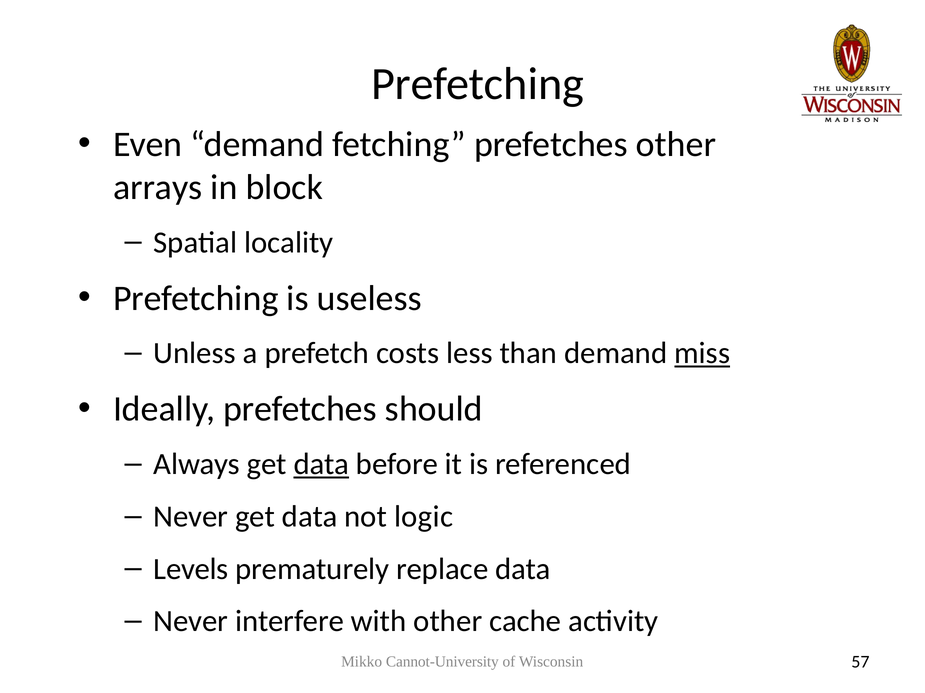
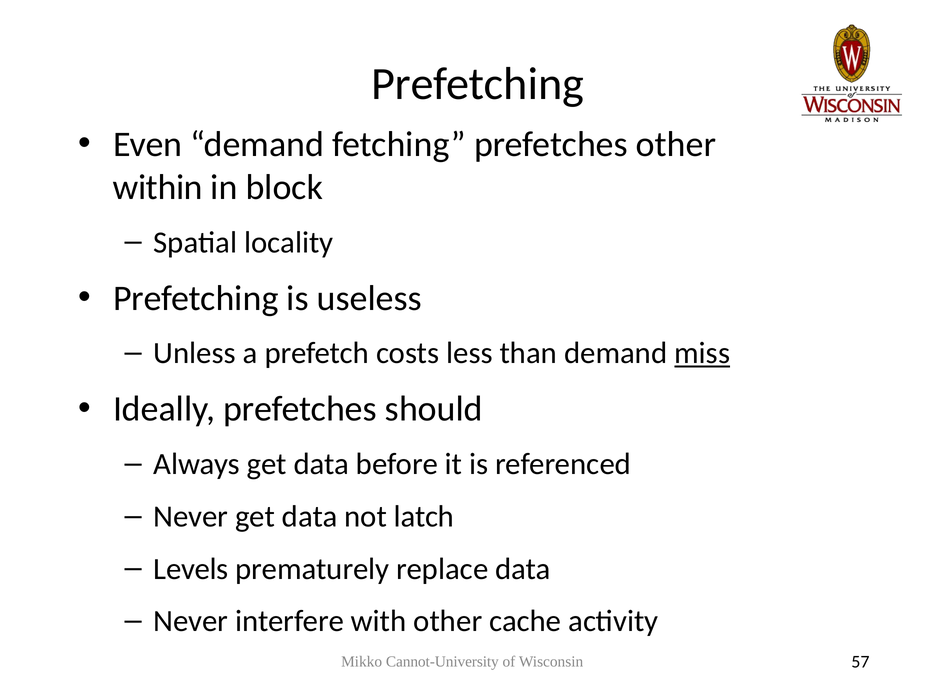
arrays: arrays -> within (158, 188)
data underline: present -> none (321, 465)
logic: logic -> latch (424, 517)
